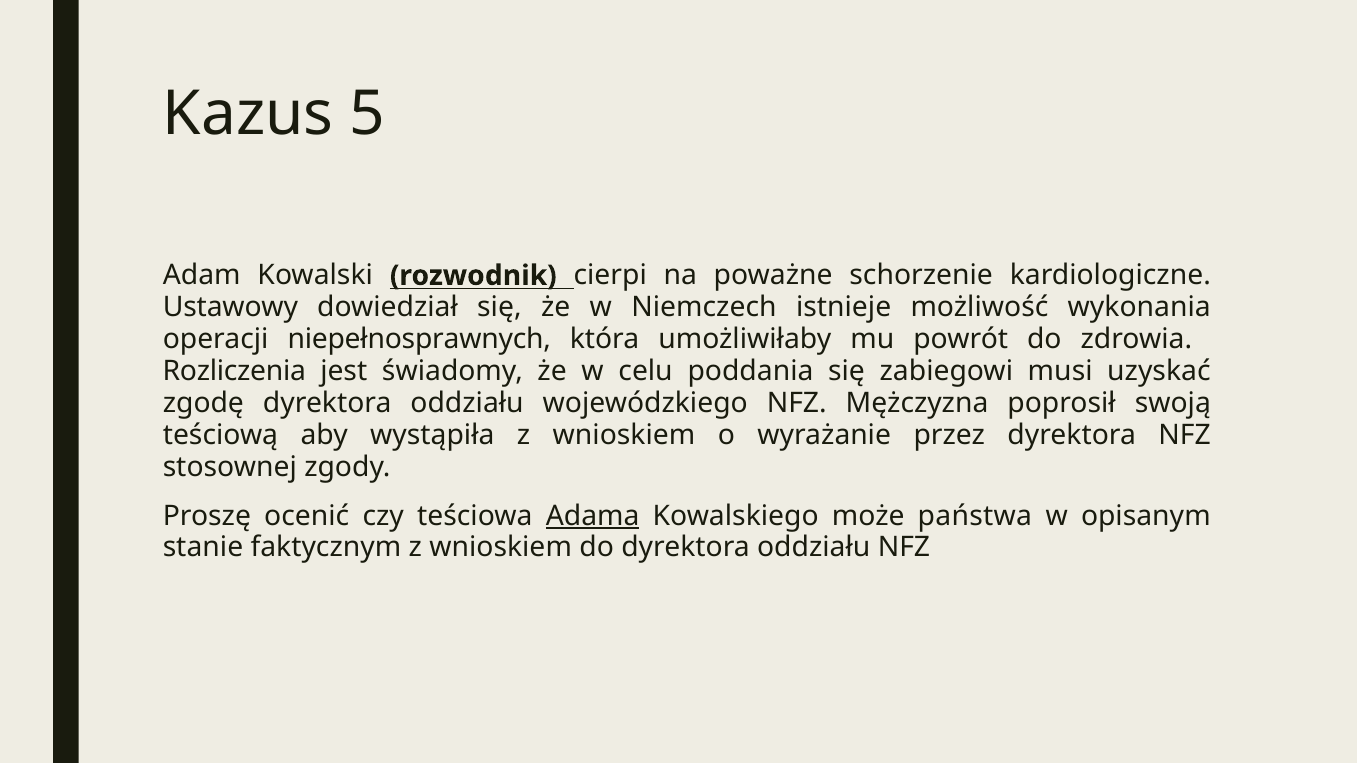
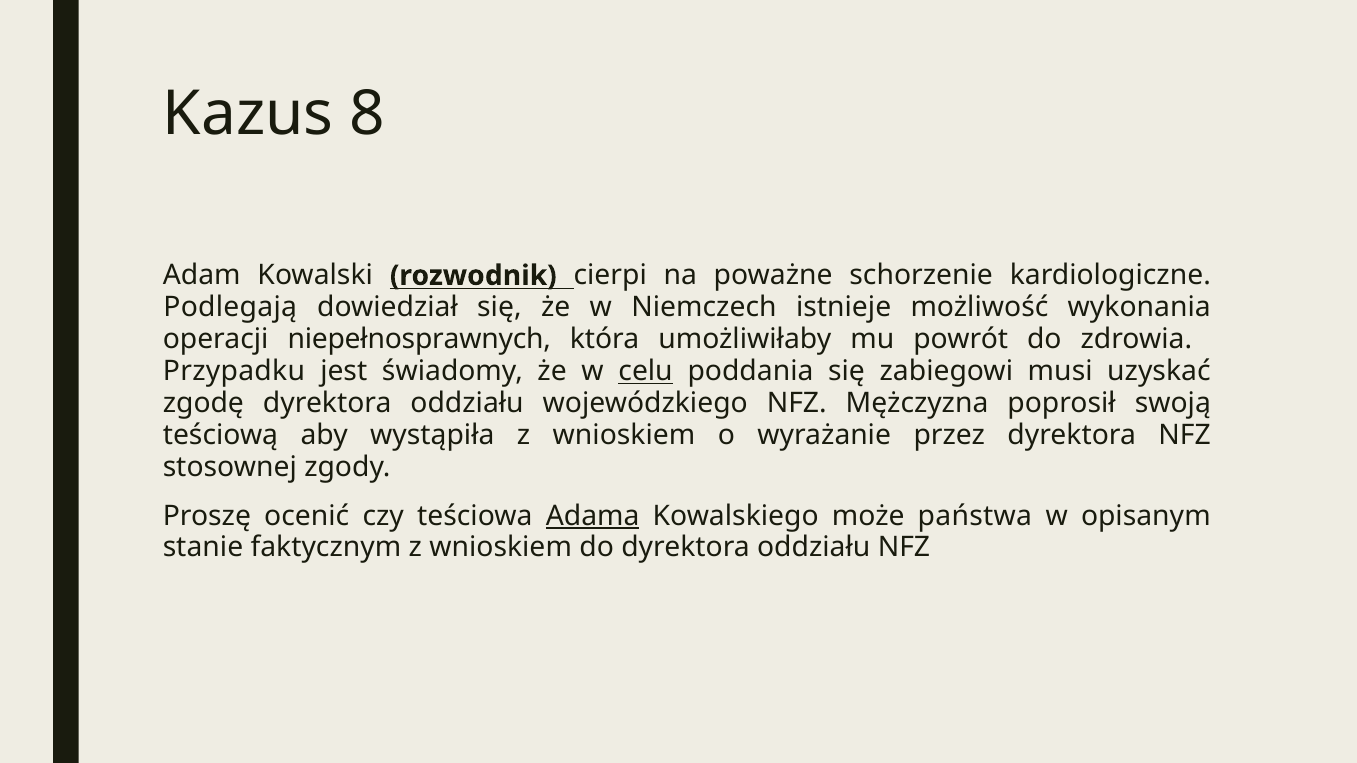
5: 5 -> 8 (367, 114)
Ustawowy: Ustawowy -> Podlegają (230, 308)
Rozliczenia: Rozliczenia -> Przypadku (234, 371)
celu underline: none -> present (646, 371)
